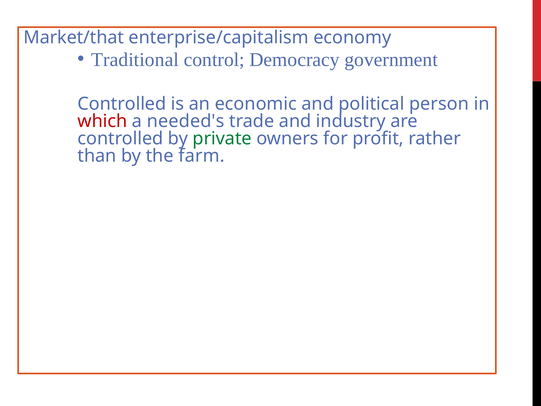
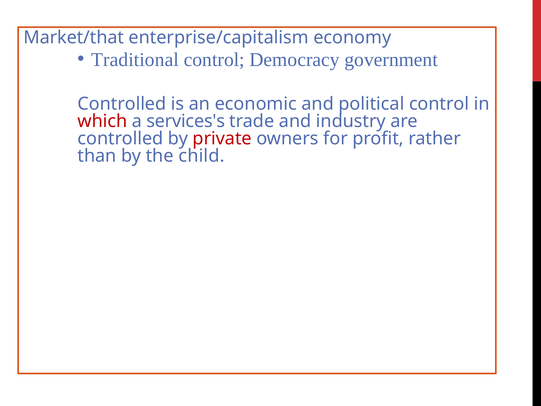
political person: person -> control (439, 104)
needed's: needed's -> services's (186, 121)
private colour: green -> red (222, 139)
farm: farm -> child (202, 156)
